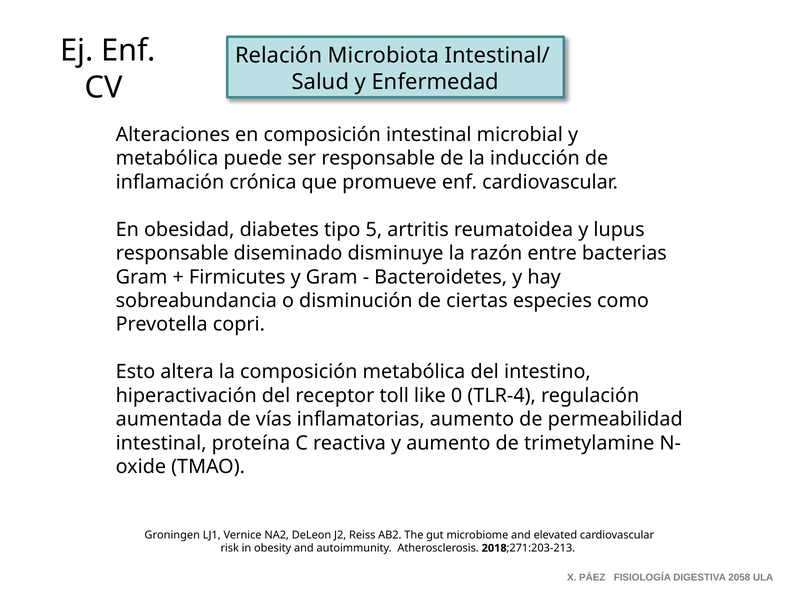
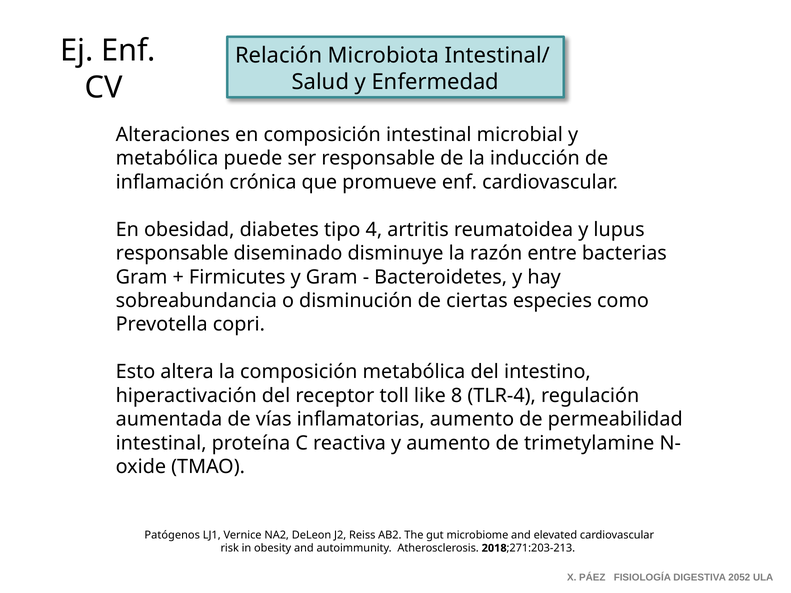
5: 5 -> 4 (374, 230)
0: 0 -> 8 (457, 396)
Groningen: Groningen -> Patógenos (172, 535)
2058: 2058 -> 2052 (739, 578)
